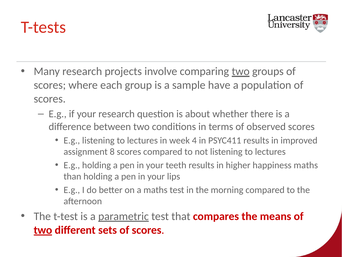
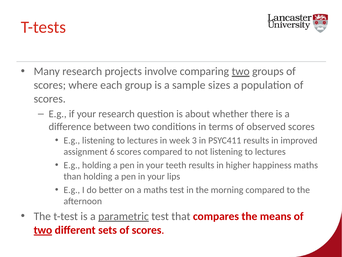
have: have -> sizes (219, 85)
4: 4 -> 3 (194, 140)
8: 8 -> 6 (112, 152)
